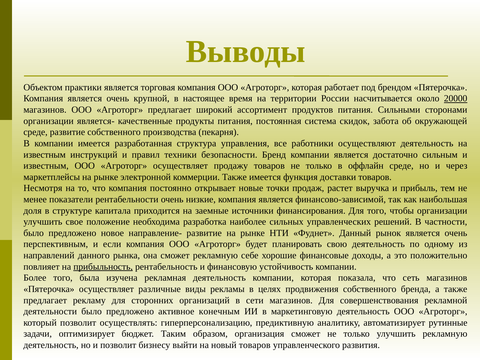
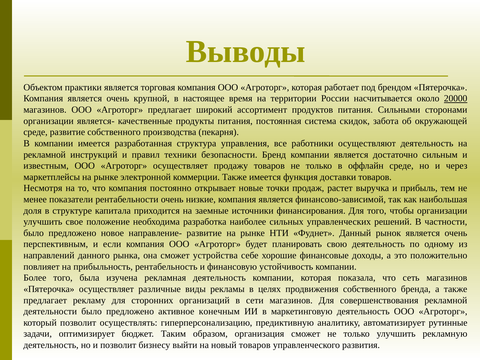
известным: известным -> рекламной (45, 155)
сможет рекламную: рекламную -> устройства (215, 255)
прибыльность underline: present -> none (103, 267)
